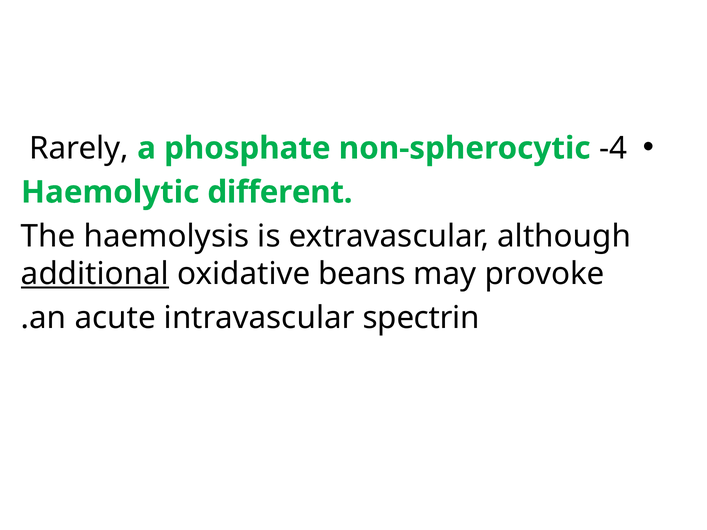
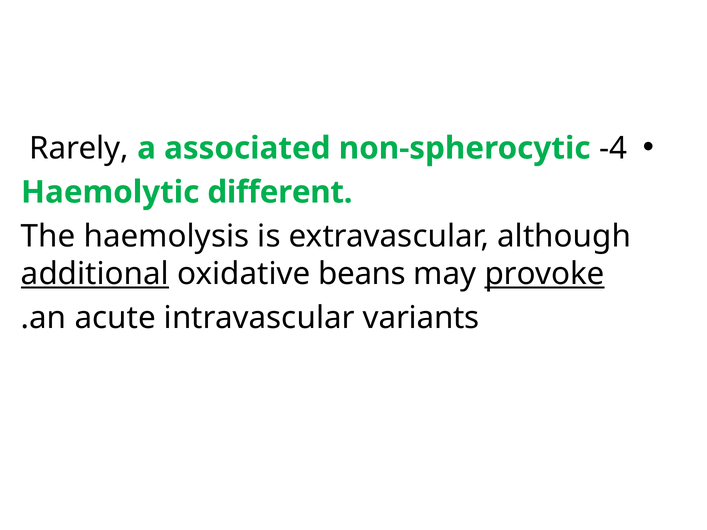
phosphate: phosphate -> associated (247, 148)
provoke underline: none -> present (545, 274)
spectrin: spectrin -> variants (421, 318)
